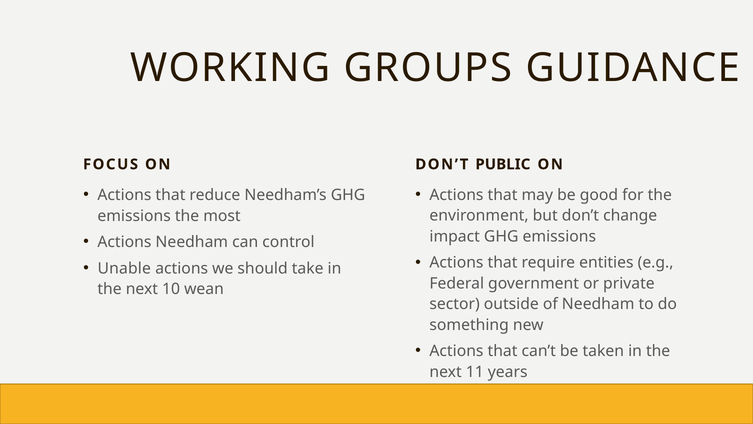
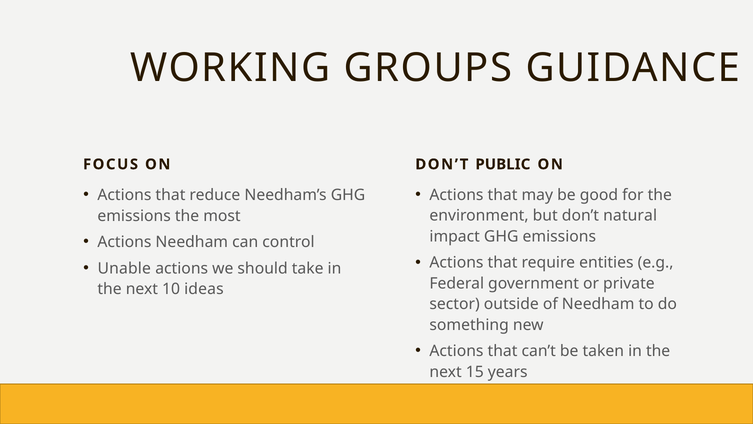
change: change -> natural (630, 216)
wean: wean -> ideas (204, 289)
11: 11 -> 15 (475, 371)
